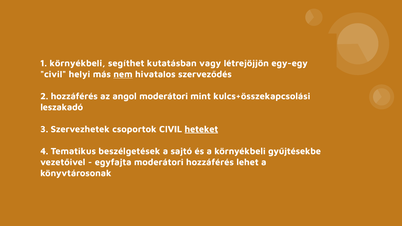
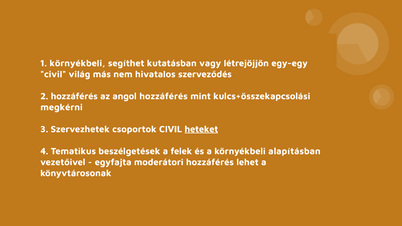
helyi: helyi -> világ (79, 74)
nem underline: present -> none (123, 74)
angol moderátori: moderátori -> hozzáférés (163, 96)
leszakadó: leszakadó -> megkérni (62, 107)
sajtó: sajtó -> felek (181, 151)
gyűjtésekbe: gyűjtésekbe -> alapításban (294, 151)
